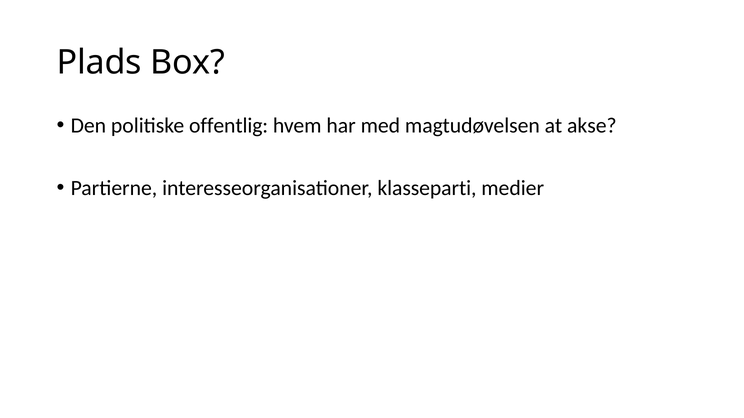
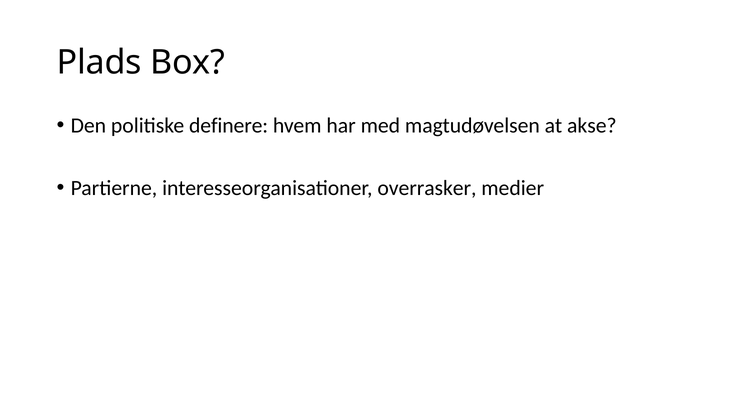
offentlig: offentlig -> definere (229, 126)
klasseparti: klasseparti -> overrasker (427, 188)
